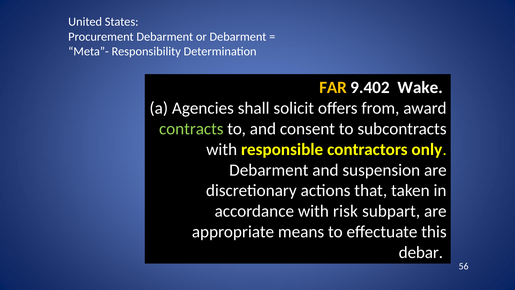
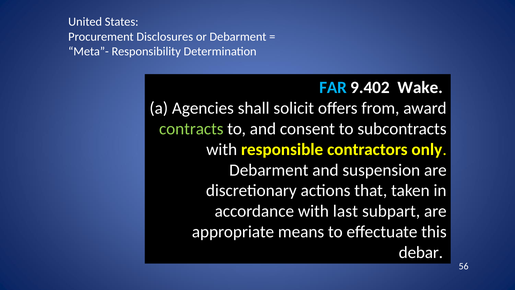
Procurement Debarment: Debarment -> Disclosures (165, 37)
FAR colour: yellow -> light blue (333, 87)
risk: risk -> last (345, 211)
